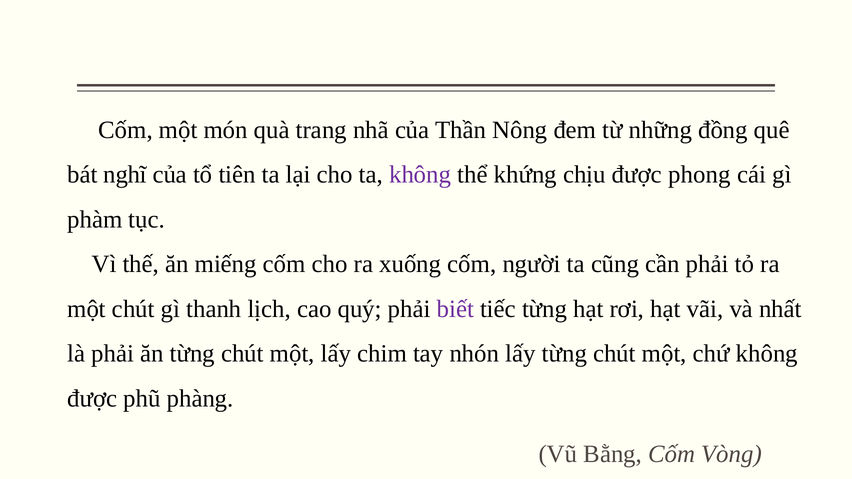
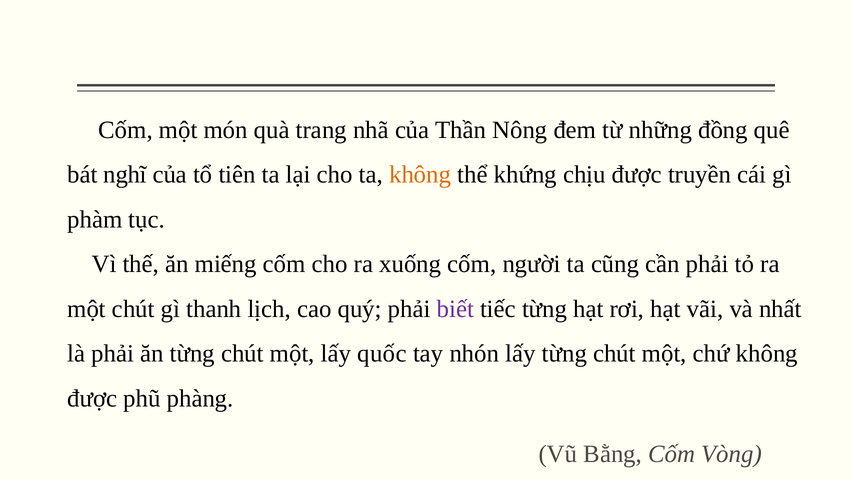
không colour: purple -> orange (420, 175)
phong: phong -> truyền (700, 175)
chim: chim -> quốc (382, 354)
